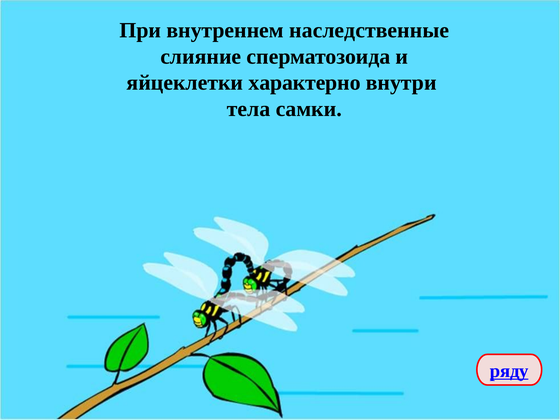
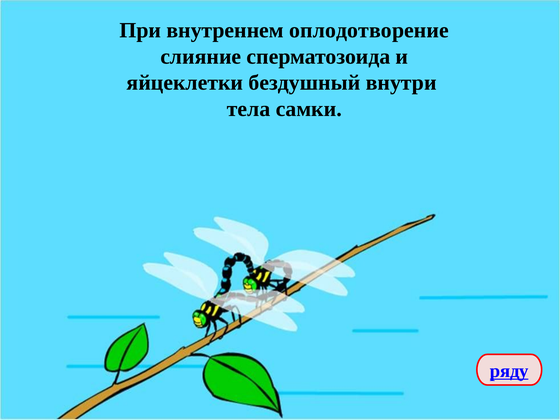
наследственные: наследственные -> оплодотворение (369, 30)
характерно: характерно -> бездушный (305, 83)
